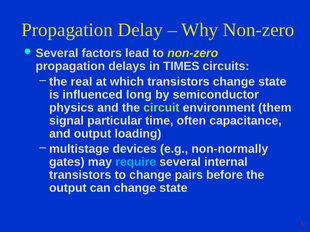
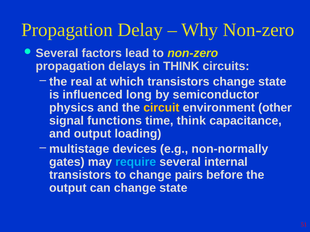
in TIMES: TIMES -> THINK (181, 66)
circuit colour: light green -> yellow (161, 108)
them: them -> other (275, 108)
particular: particular -> functions (115, 121)
time often: often -> think (191, 121)
